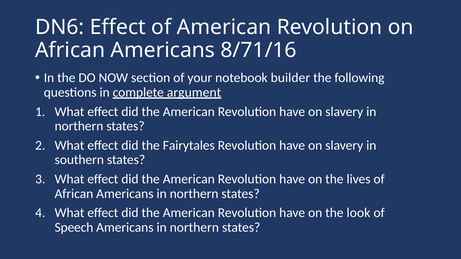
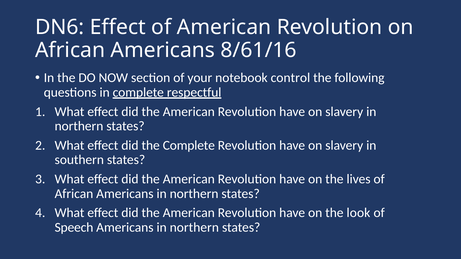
8/71/16: 8/71/16 -> 8/61/16 (259, 50)
builder: builder -> control (290, 78)
argument: argument -> respectful (194, 92)
the Fairytales: Fairytales -> Complete (189, 146)
